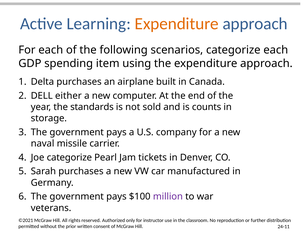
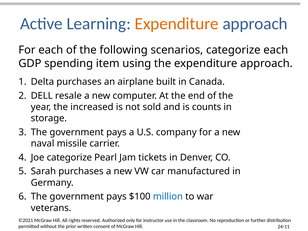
either: either -> resale (68, 96)
standards: standards -> increased (92, 107)
million colour: purple -> blue (168, 197)
